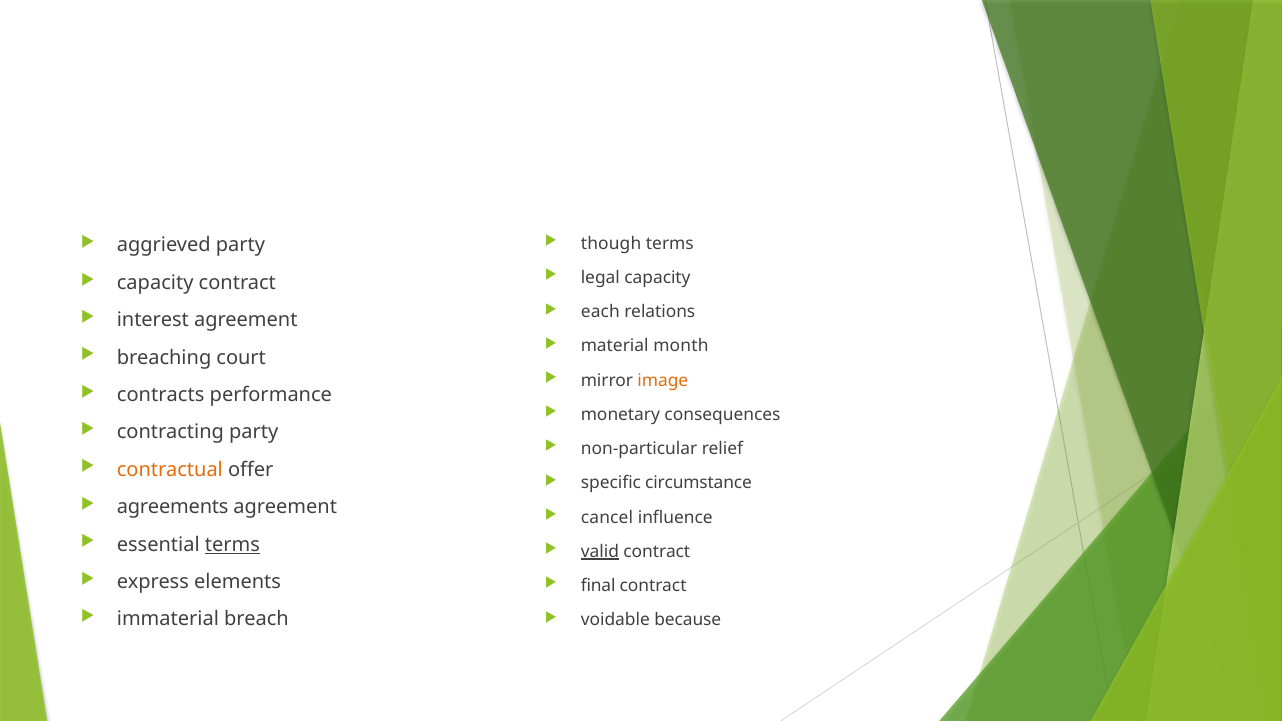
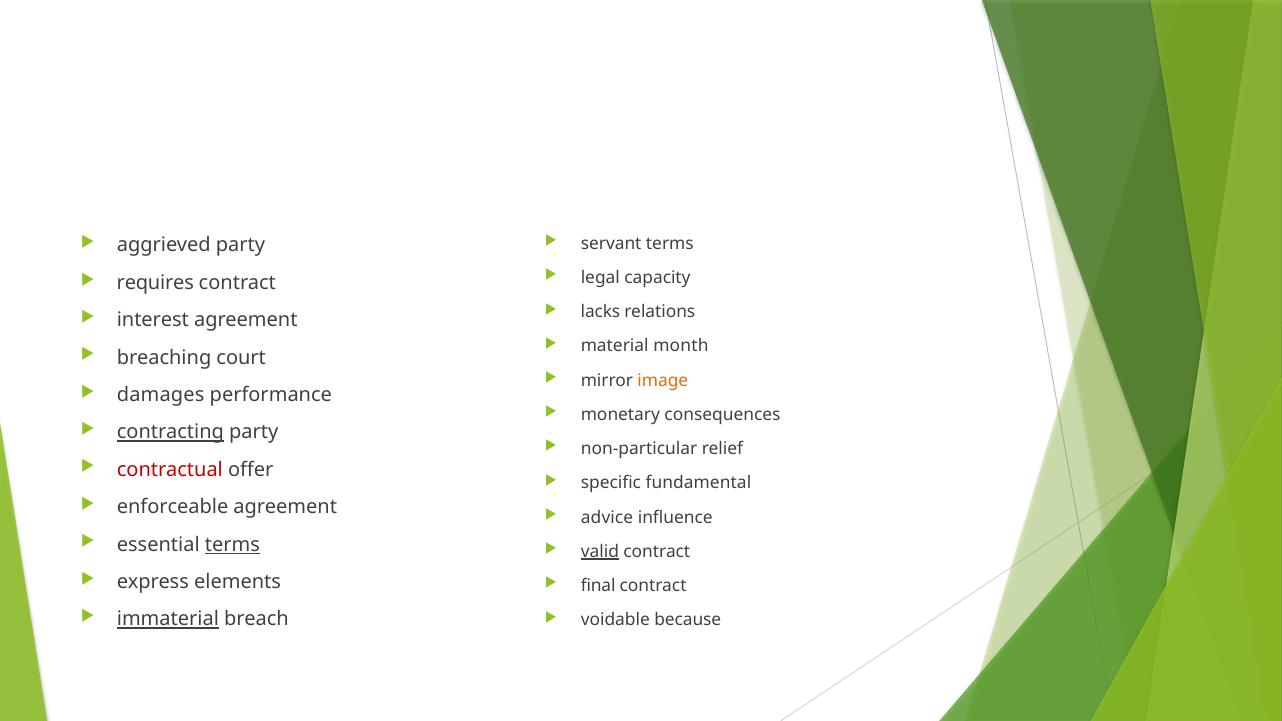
though: though -> servant (611, 244)
capacity: capacity -> requires (155, 283)
each: each -> lacks (600, 312)
contracts: contracts -> damages (161, 395)
contracting underline: none -> present (170, 432)
contractual colour: orange -> red (170, 470)
circumstance: circumstance -> fundamental (698, 483)
agreements: agreements -> enforceable (173, 507)
cancel: cancel -> advice (607, 517)
immaterial underline: none -> present (168, 619)
